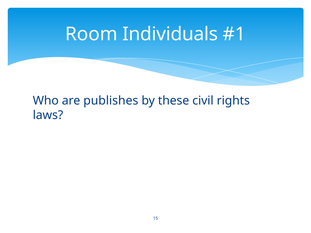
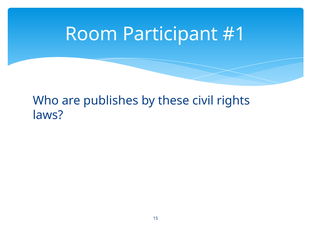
Individuals: Individuals -> Participant (170, 34)
